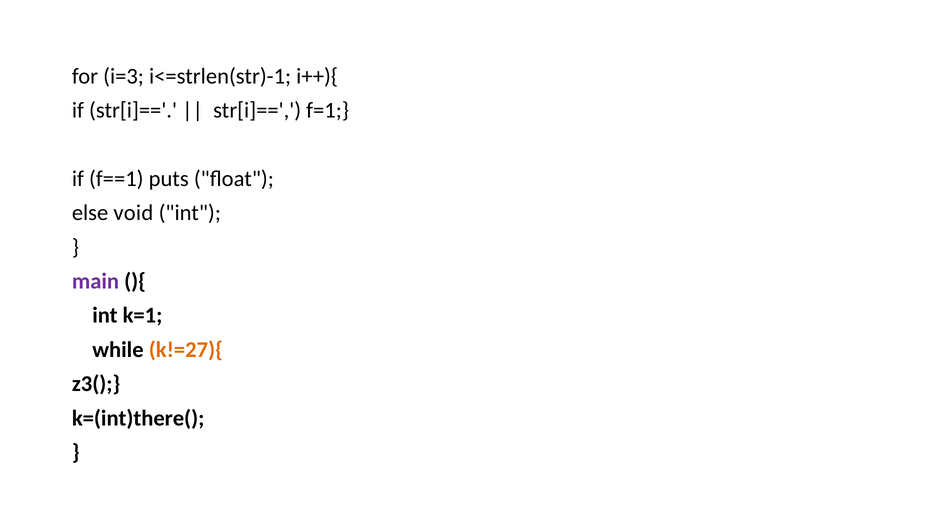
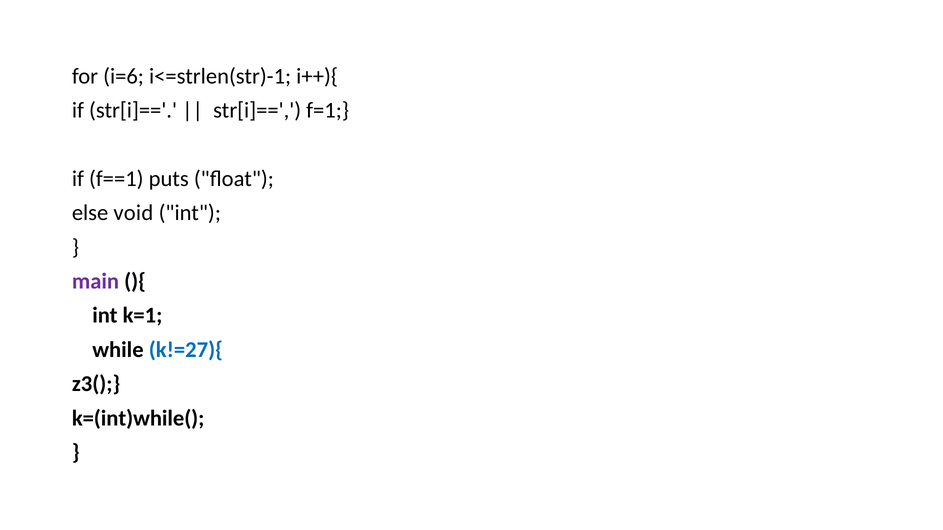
i=3: i=3 -> i=6 (124, 76)
k!=27){ colour: orange -> blue (186, 350)
k=(int)there(: k=(int)there( -> k=(int)while( (138, 418)
